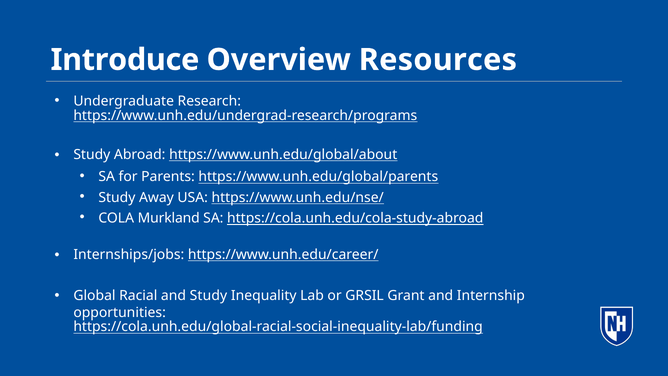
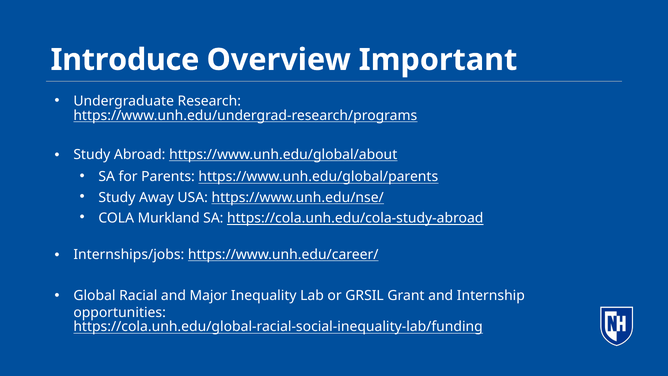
Resources: Resources -> Important (438, 60)
and Study: Study -> Major (209, 296)
